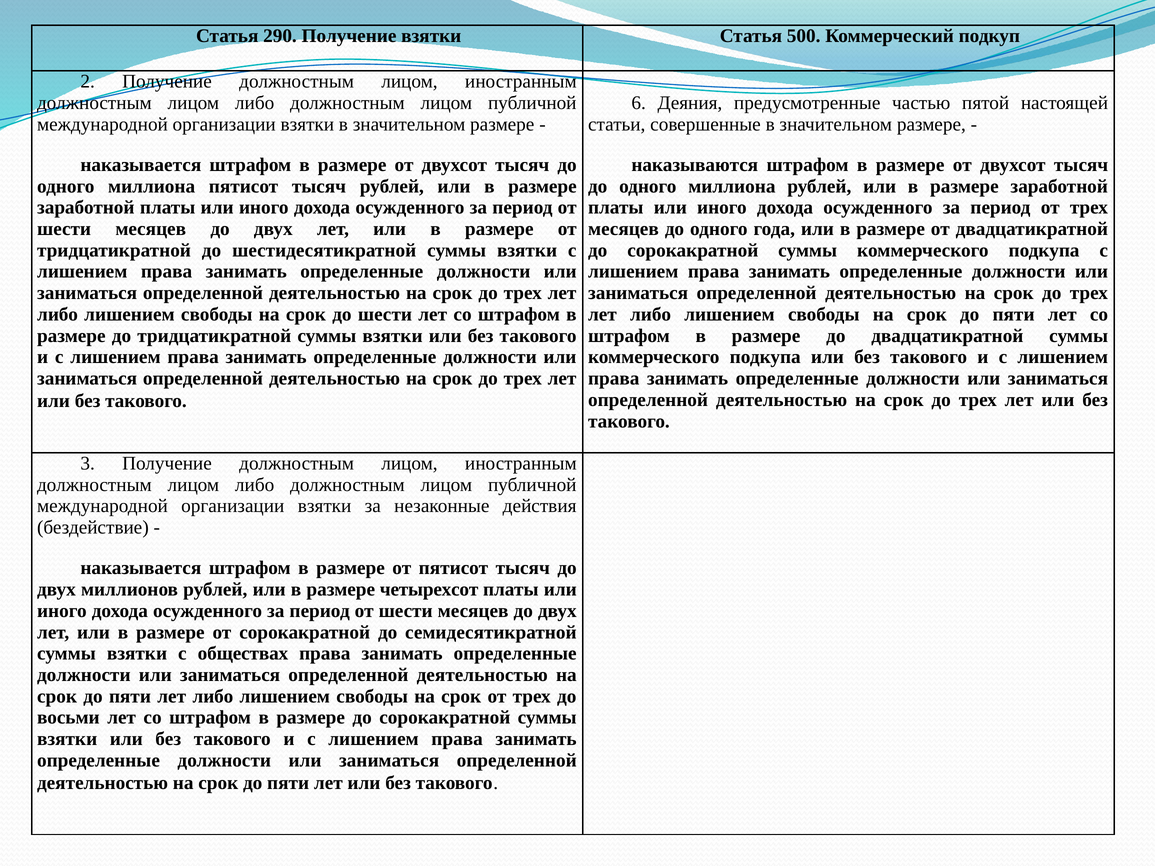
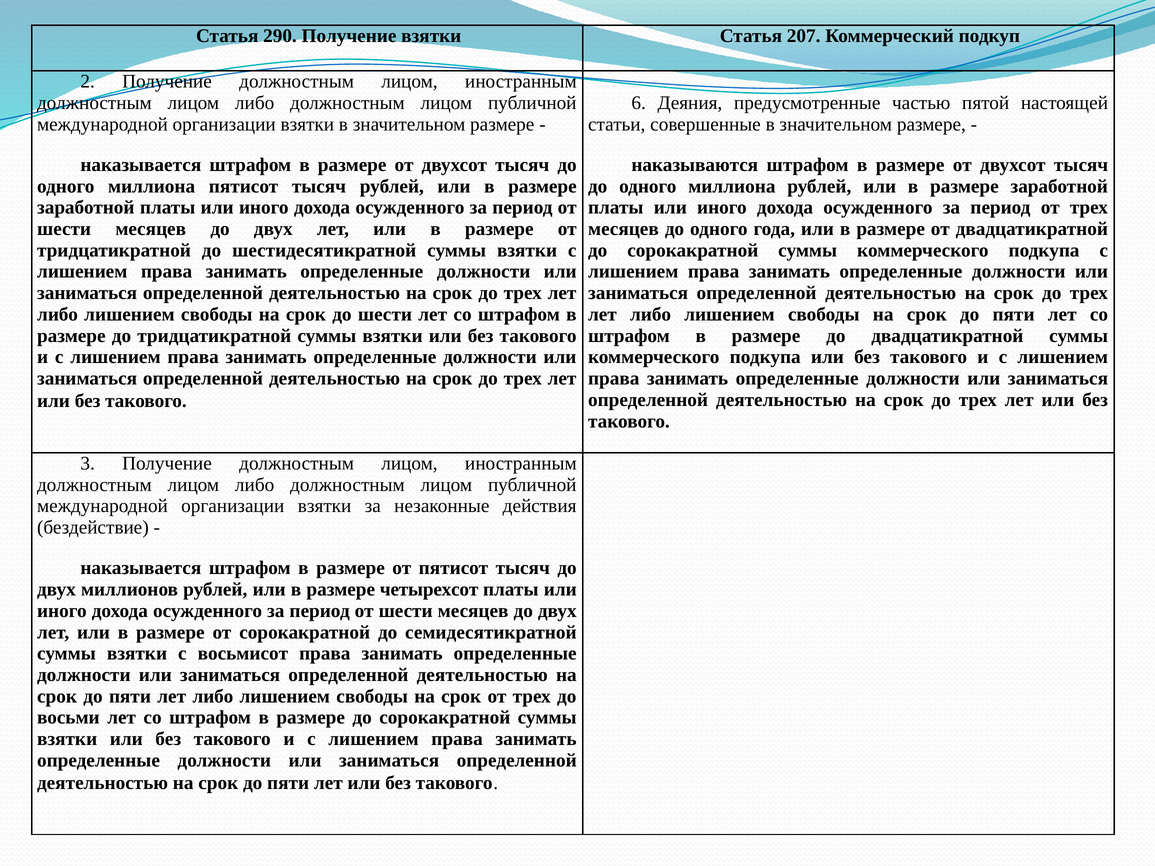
500: 500 -> 207 (804, 36)
обществах: обществах -> восьмисот (243, 654)
